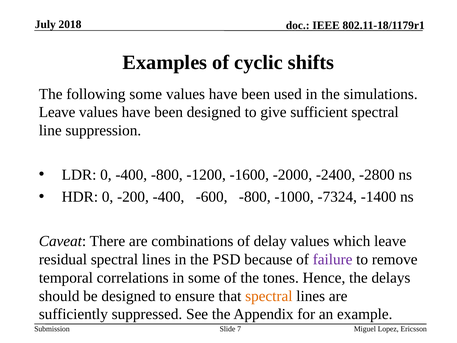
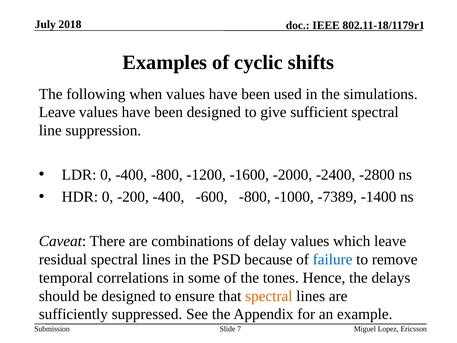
following some: some -> when (146, 94)
-7324: -7324 -> -7389 (337, 197)
failure colour: purple -> blue (333, 259)
